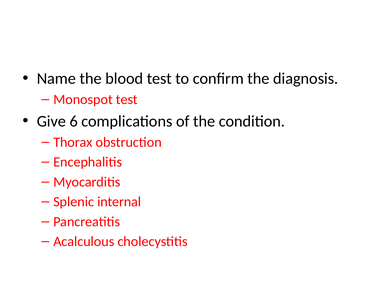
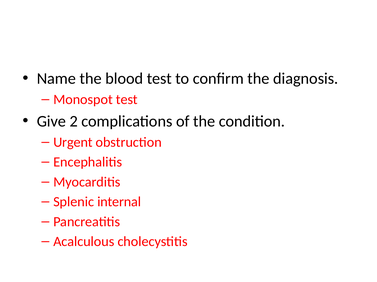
6: 6 -> 2 (74, 122)
Thorax: Thorax -> Urgent (73, 143)
